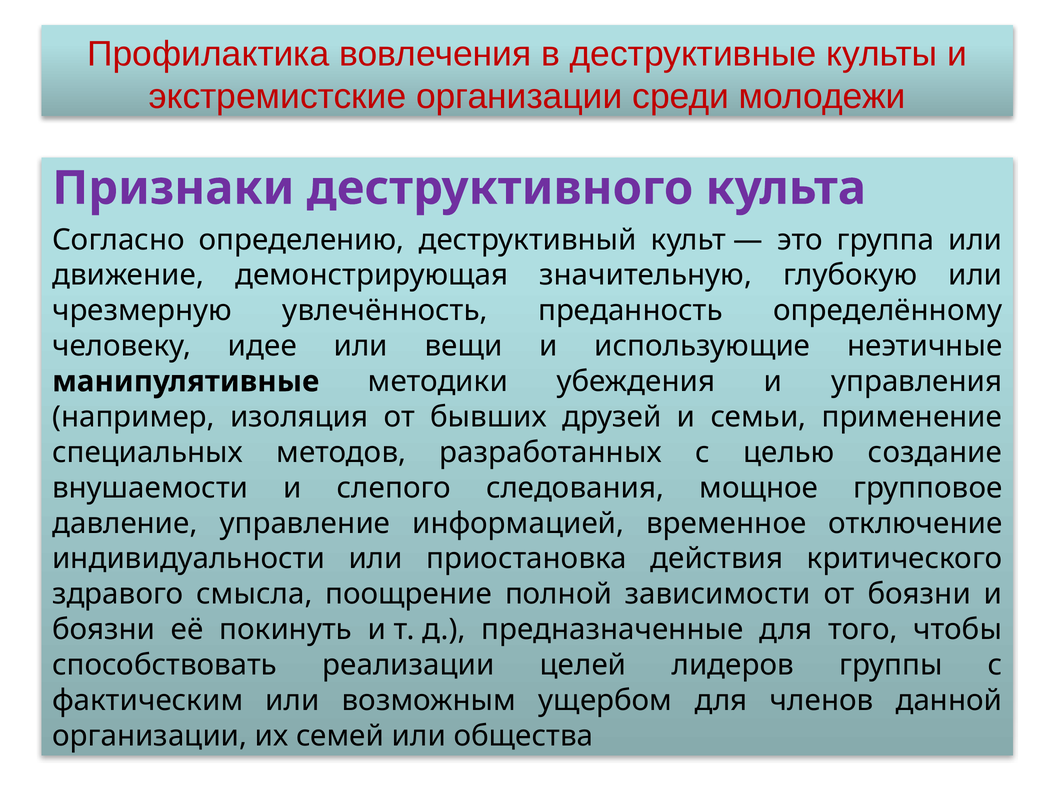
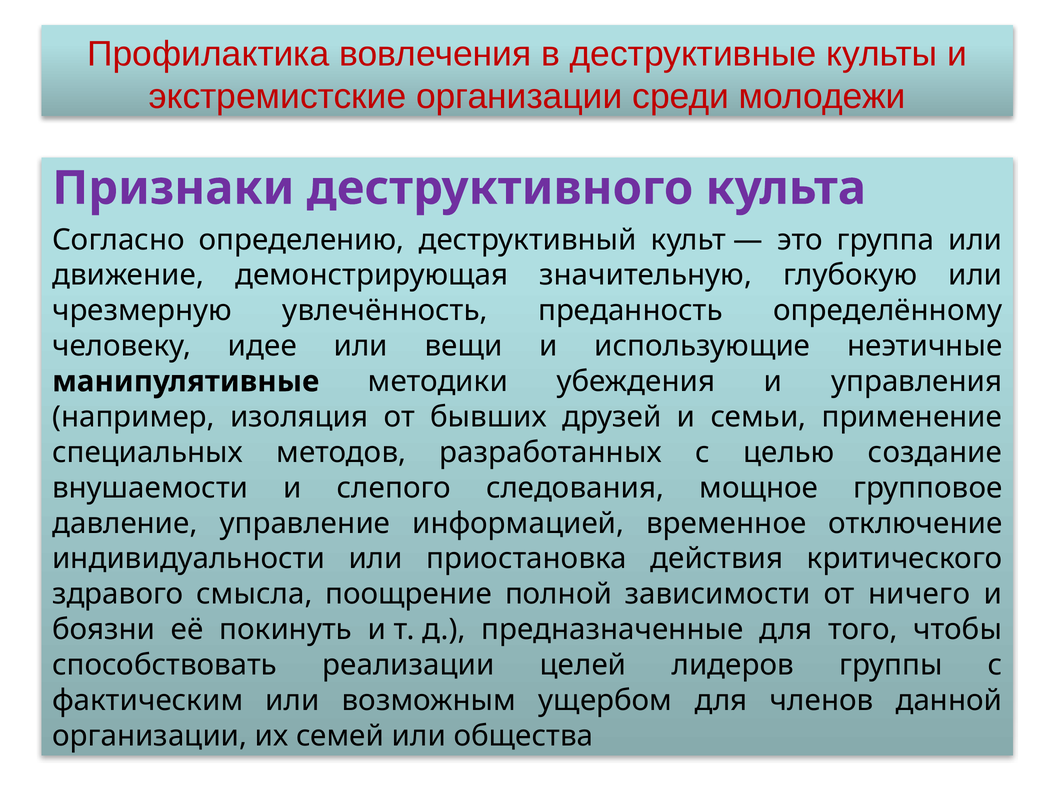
от боязни: боязни -> ничего (919, 594)
